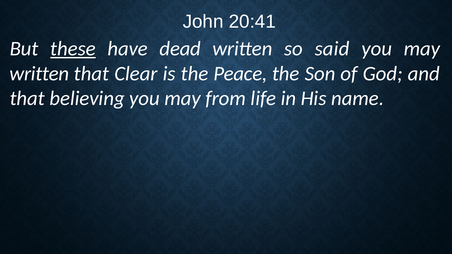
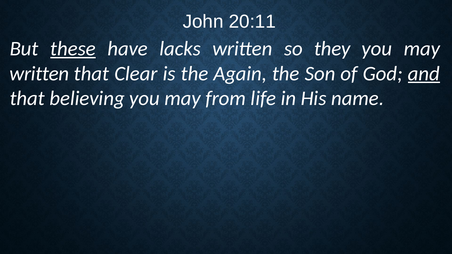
20:41: 20:41 -> 20:11 (252, 22)
dead: dead -> lacks (180, 49)
said: said -> they (332, 49)
Peace: Peace -> Again (240, 74)
and underline: none -> present (424, 74)
